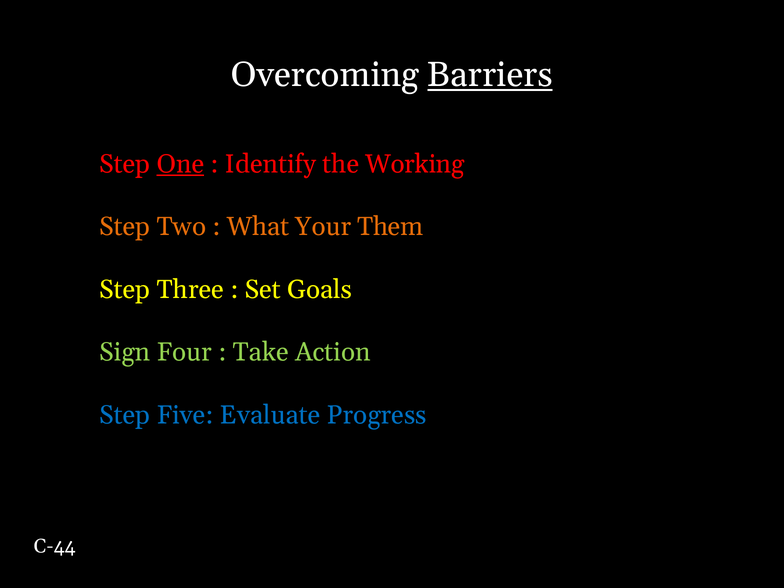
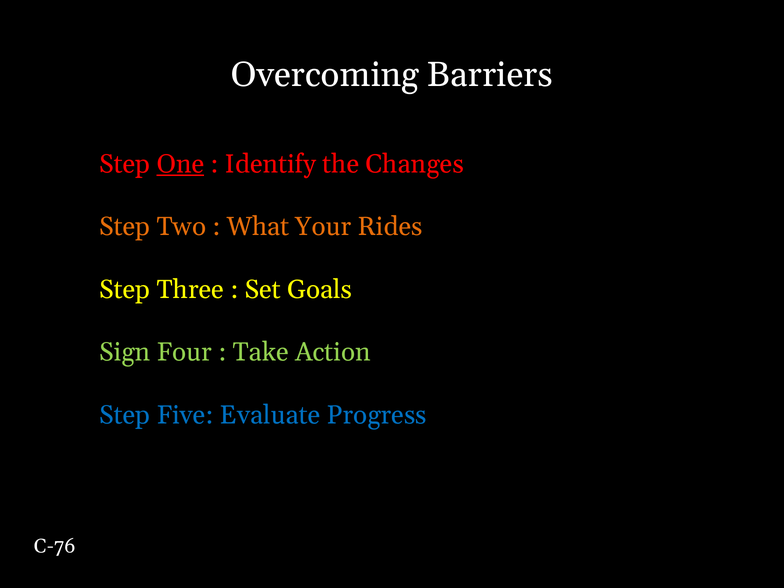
Barriers underline: present -> none (490, 75)
Working: Working -> Changes (415, 164)
Them: Them -> Rides (390, 227)
C-44: C-44 -> C-76 (55, 546)
